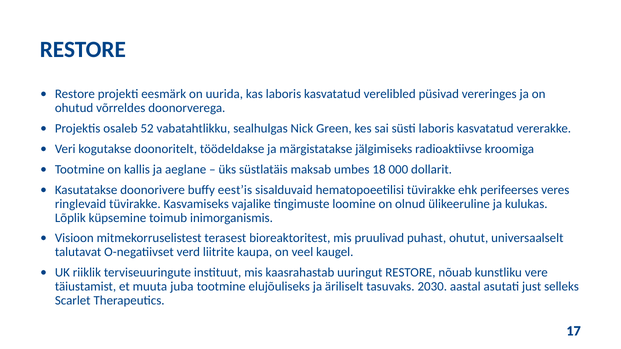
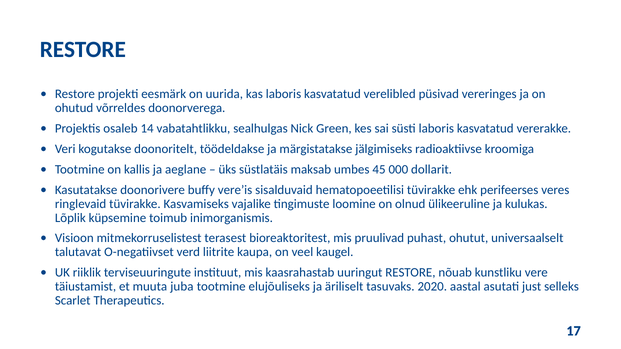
52: 52 -> 14 (147, 129)
18: 18 -> 45 (379, 170)
eest’is: eest’is -> vere’is (235, 190)
2030: 2030 -> 2020 (432, 287)
